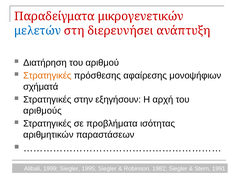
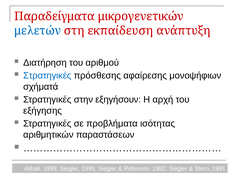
διερευνήσει: διερευνήσει -> εκπαίδευση (120, 31)
Στρατηγικές colour: orange -> blue (47, 76)
αριθμούς: αριθμούς -> εξήγησης (43, 111)
